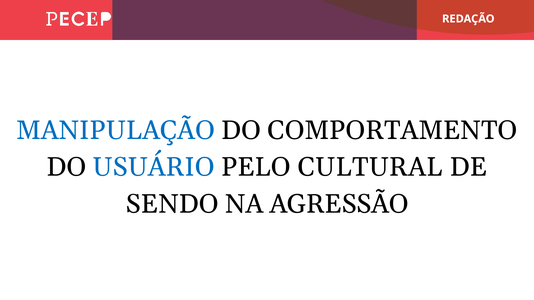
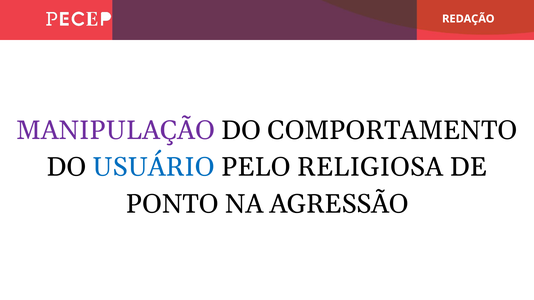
MANIPULAÇÃO colour: blue -> purple (115, 131)
CULTURAL: CULTURAL -> RELIGIOSA (370, 167)
SENDO: SENDO -> PONTO (172, 204)
